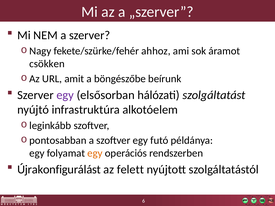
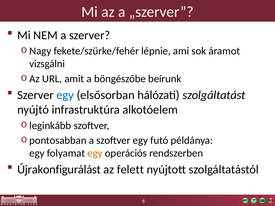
ahhoz: ahhoz -> lépnie (156, 51)
csökken: csökken -> vizsgálni (47, 64)
egy colour: purple -> blue (65, 95)
